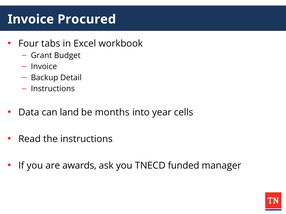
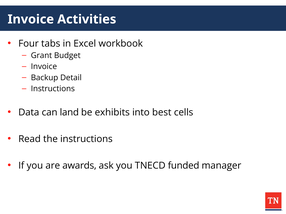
Procured: Procured -> Activities (87, 19)
months: months -> exhibits (112, 113)
year: year -> best (162, 113)
